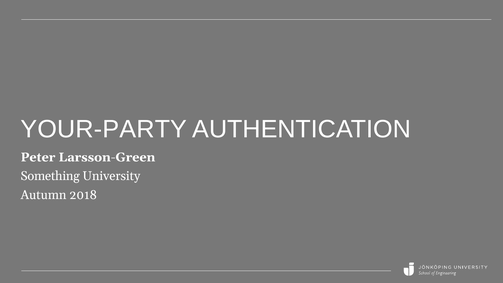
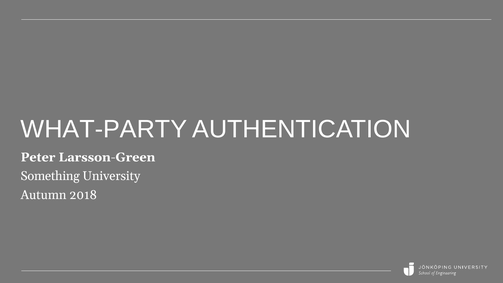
YOUR-PARTY: YOUR-PARTY -> WHAT-PARTY (104, 129)
